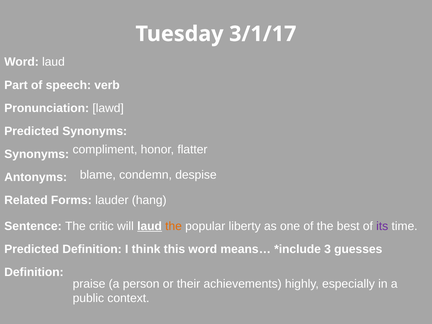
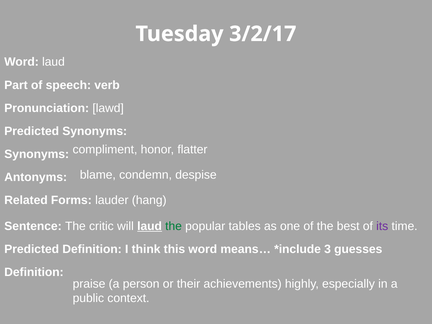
3/1/17: 3/1/17 -> 3/2/17 (263, 34)
the colour: orange -> green (174, 226)
liberty: liberty -> tables (245, 226)
